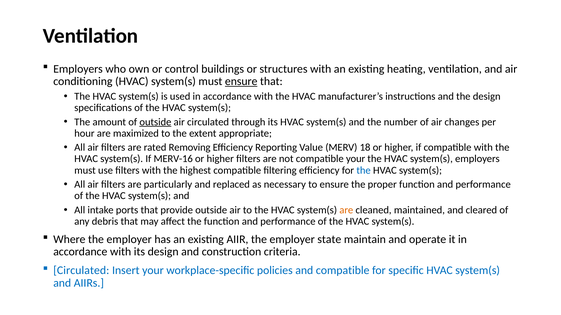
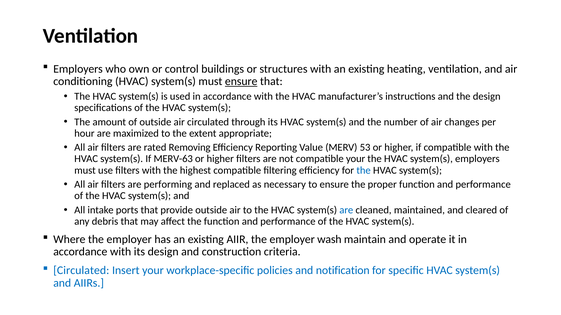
outside underline: present -> none (155, 122)
18: 18 -> 53 (365, 148)
MERV-16: MERV-16 -> MERV-63 (173, 159)
particularly: particularly -> performing (168, 185)
are colour: orange -> blue (346, 210)
state: state -> wash (329, 240)
and compatible: compatible -> notification (343, 271)
